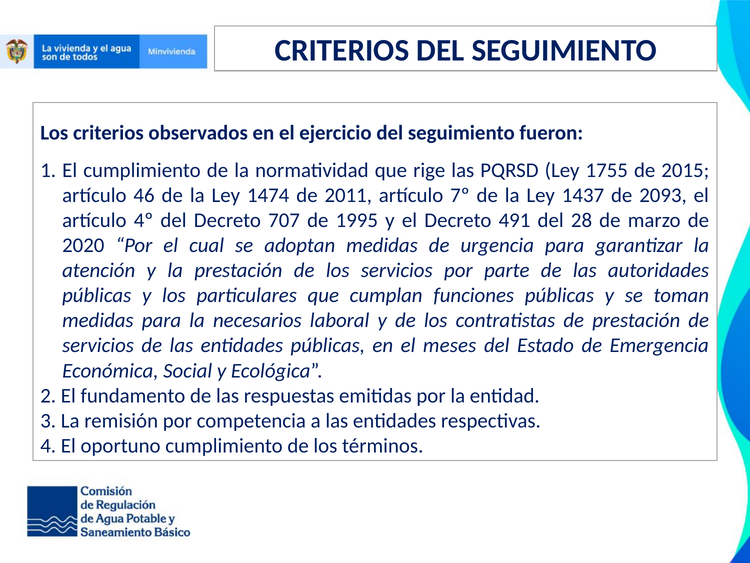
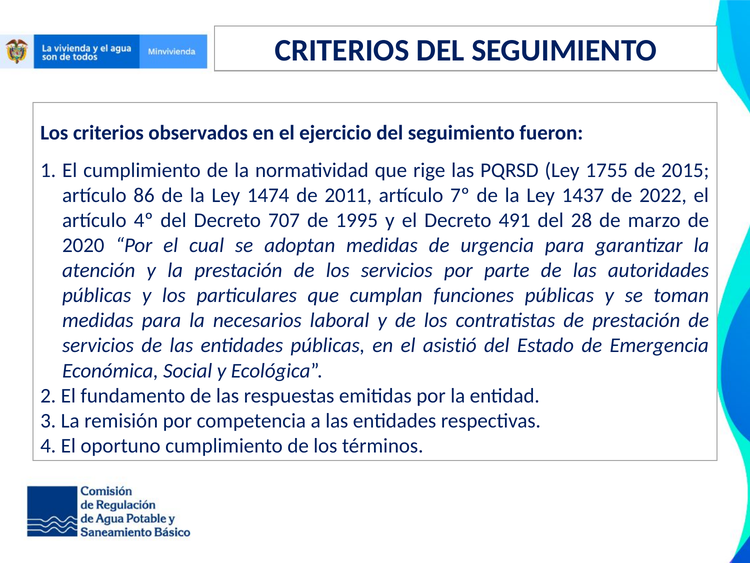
46: 46 -> 86 (144, 195)
2093: 2093 -> 2022 (663, 195)
meses: meses -> asistió (450, 345)
